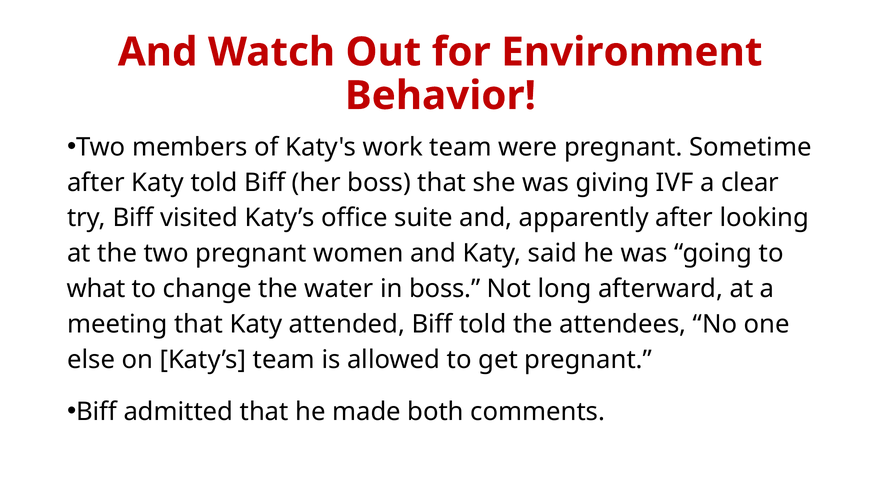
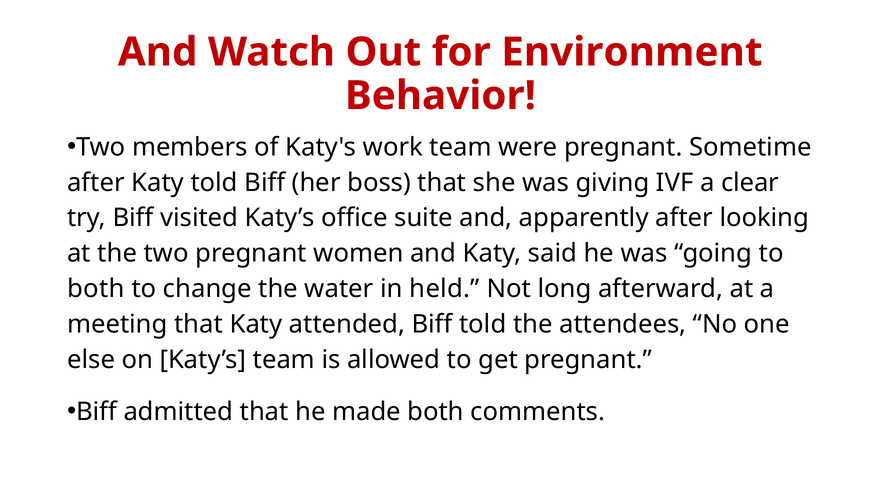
what: what -> both (96, 289)
in boss: boss -> held (445, 289)
